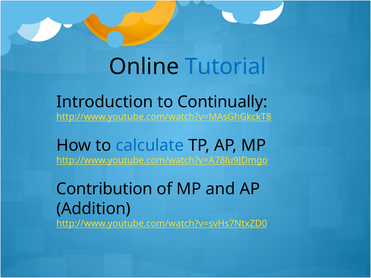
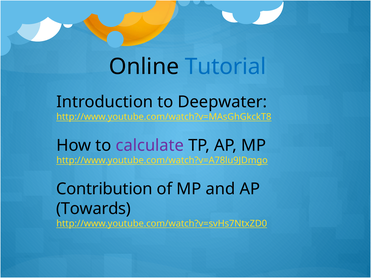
Continually: Continually -> Deepwater (222, 102)
calculate colour: blue -> purple (150, 146)
Addition: Addition -> Towards (94, 209)
